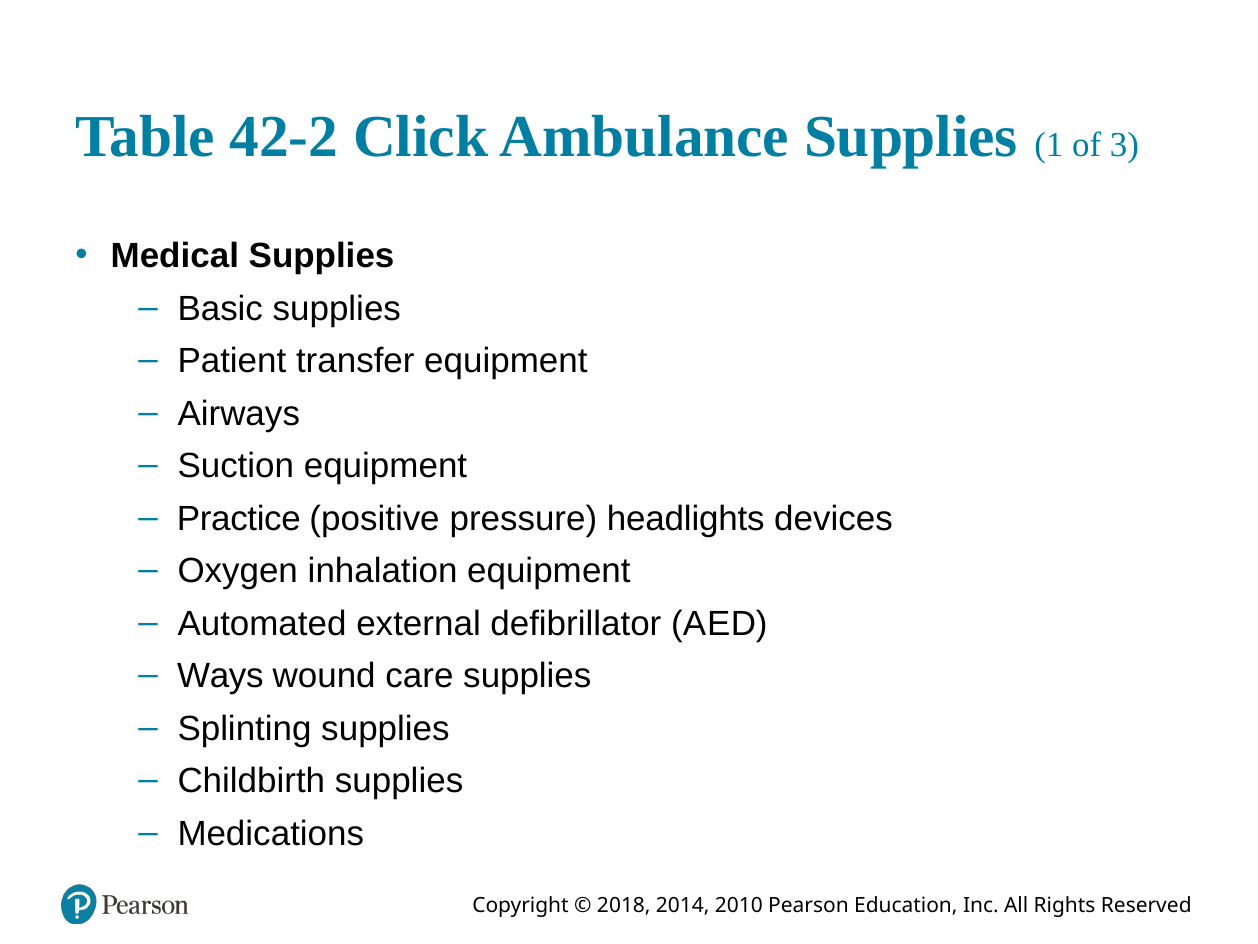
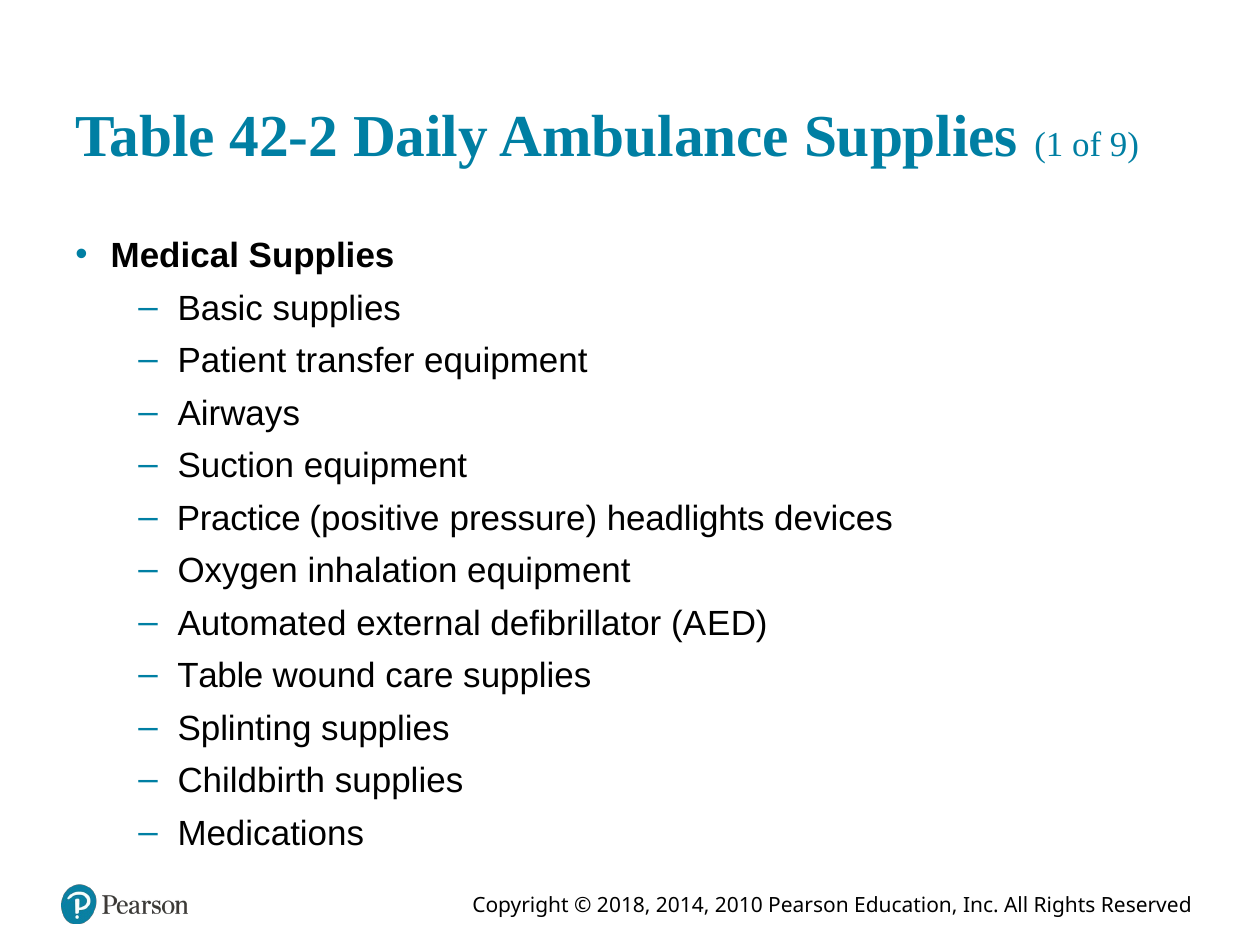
Click: Click -> Daily (421, 136)
3: 3 -> 9 (1125, 145)
Ways: Ways -> Table (220, 676)
